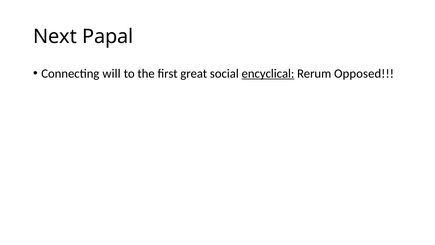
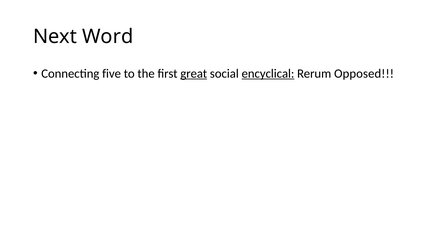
Papal: Papal -> Word (108, 37)
will: will -> five (112, 74)
great underline: none -> present (194, 74)
